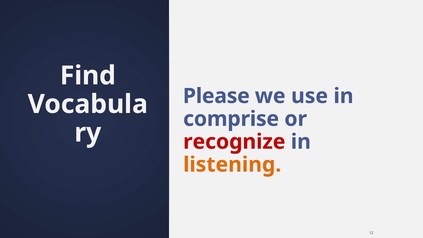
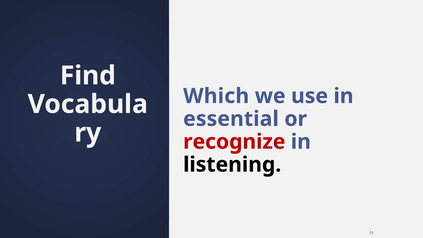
Please: Please -> Which (216, 96)
comprise: comprise -> essential (231, 119)
listening colour: orange -> black (232, 165)
